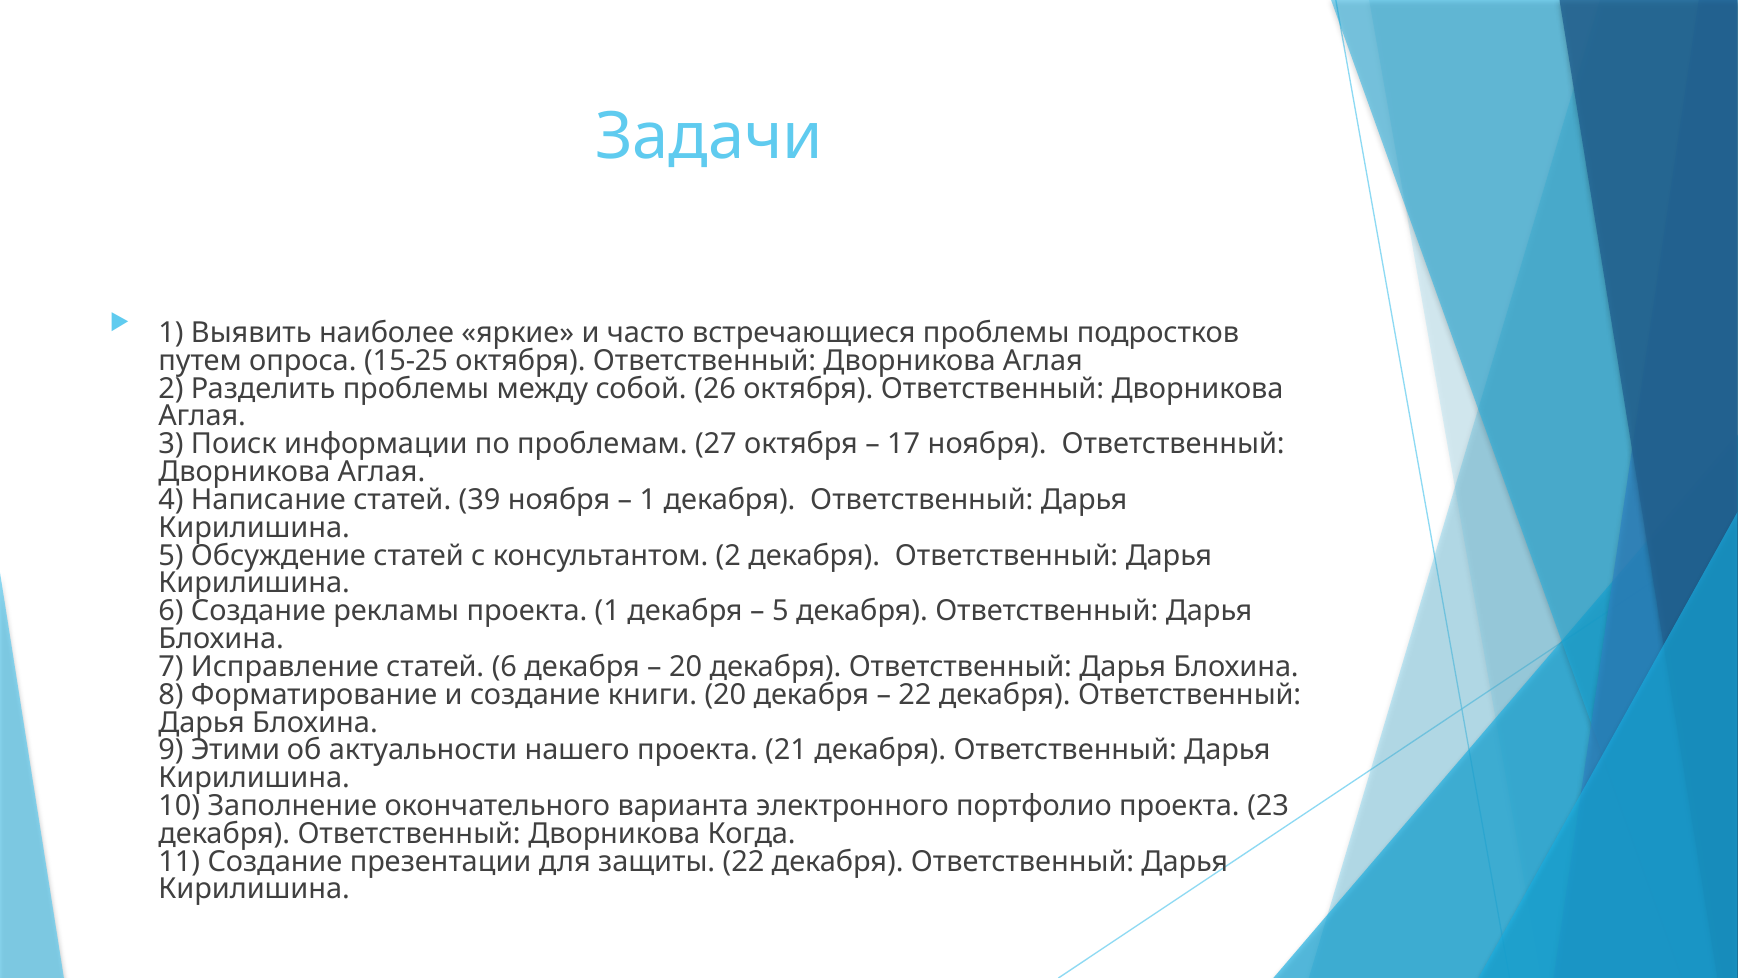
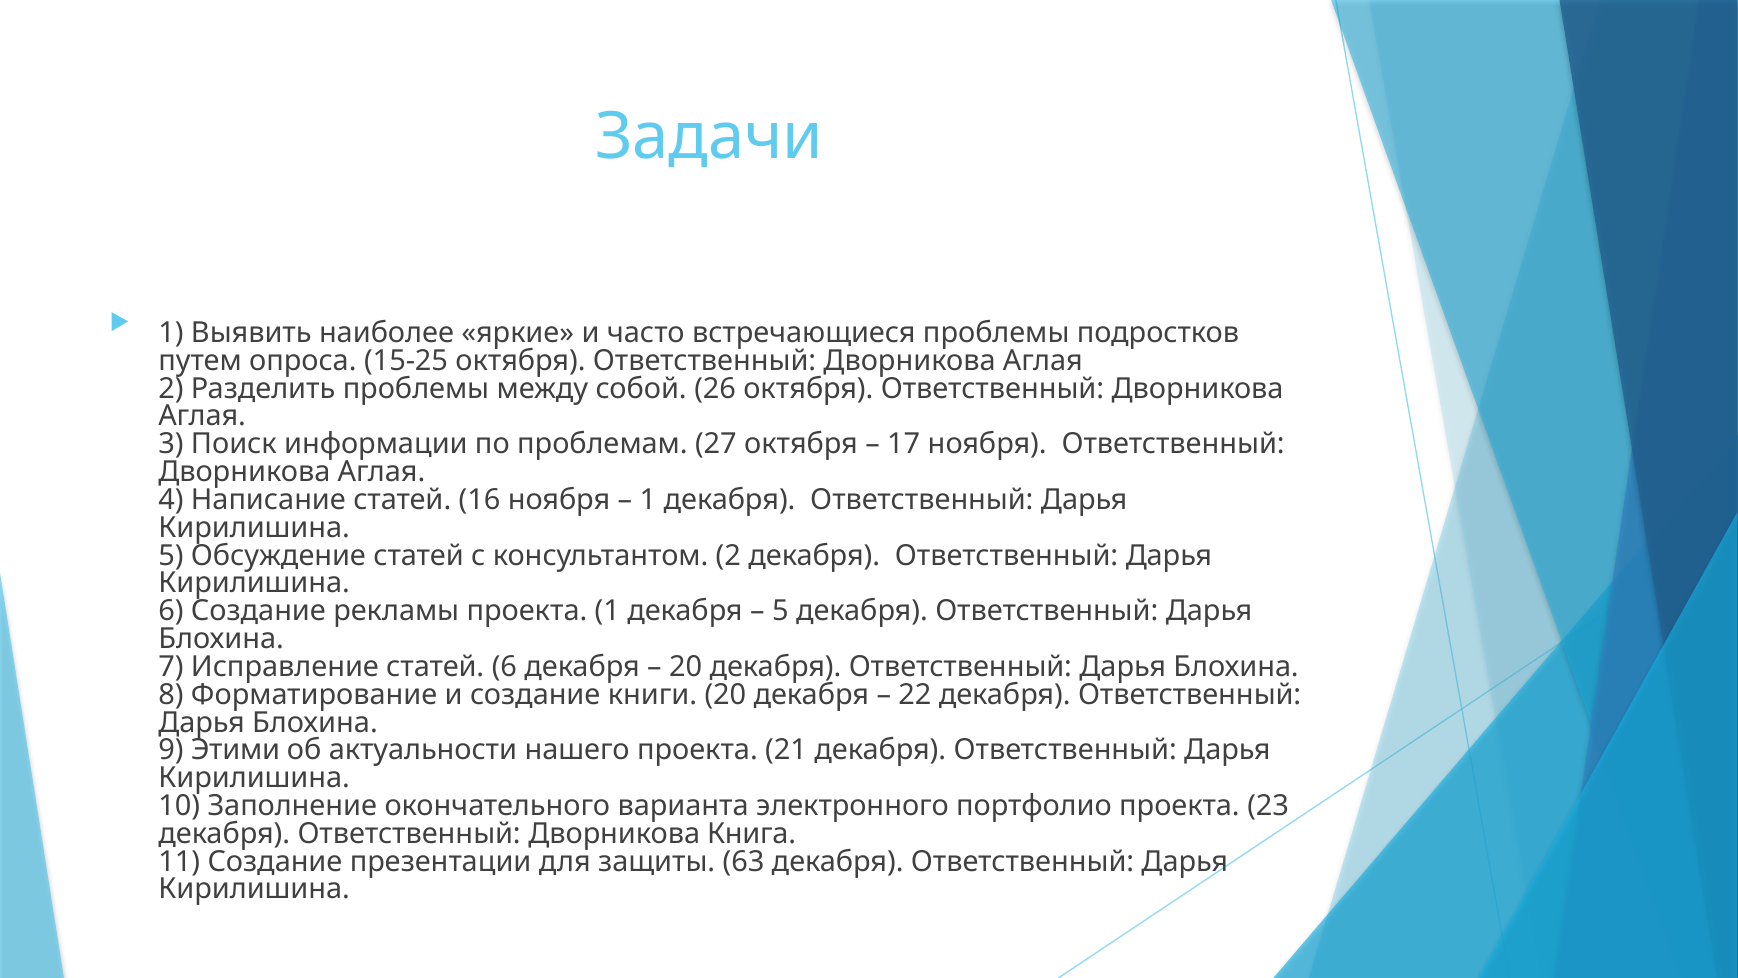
39: 39 -> 16 (480, 500)
Когда: Когда -> Книга (752, 833)
защиты 22: 22 -> 63 (744, 861)
